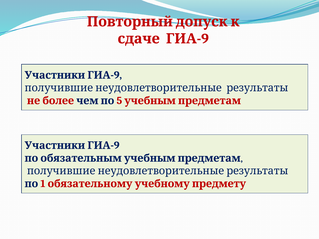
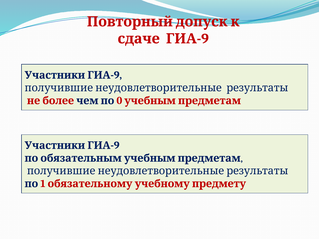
5: 5 -> 0 (119, 101)
